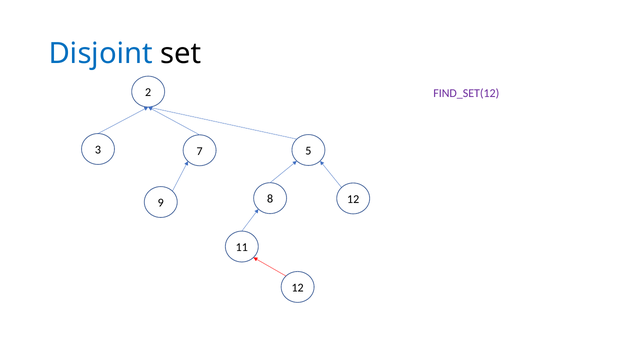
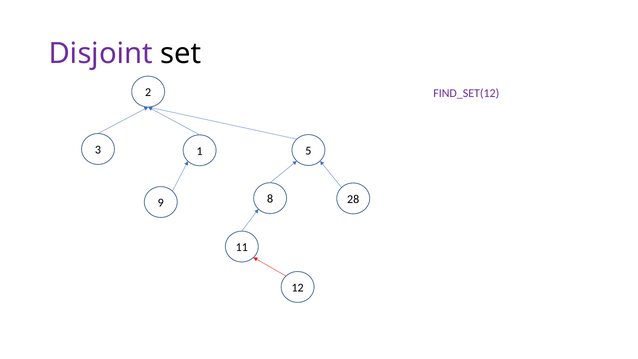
Disjoint colour: blue -> purple (101, 54)
7: 7 -> 1 (200, 151)
8 12: 12 -> 28 (353, 199)
